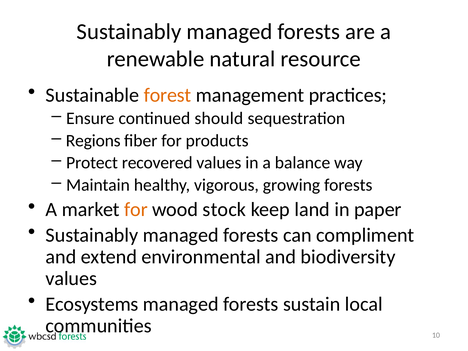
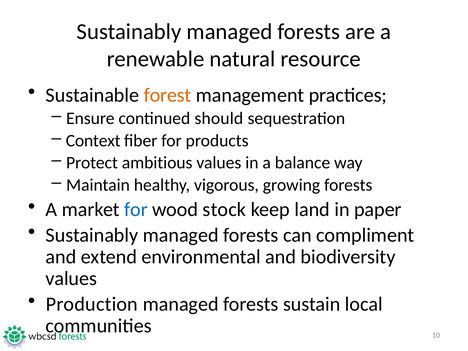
Regions: Regions -> Context (93, 141)
recovered: recovered -> ambitious (157, 163)
for colour: orange -> blue (136, 210)
Ecosystems: Ecosystems -> Production (92, 304)
